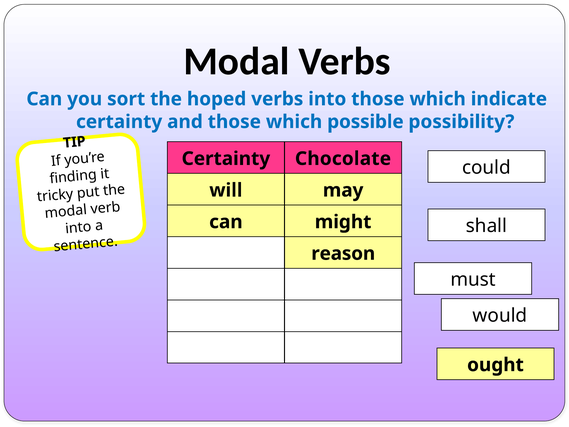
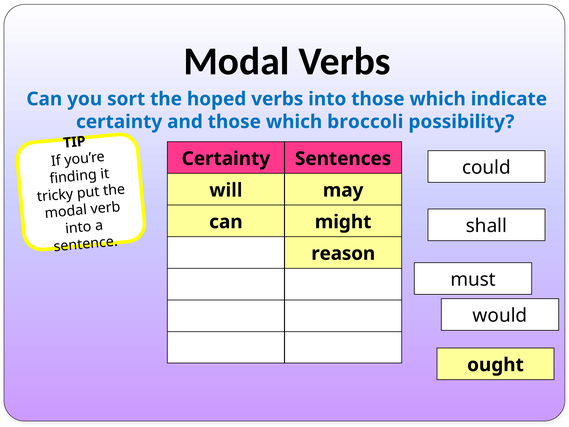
possible: possible -> broccoli (365, 122)
Chocolate: Chocolate -> Sentences (343, 159)
